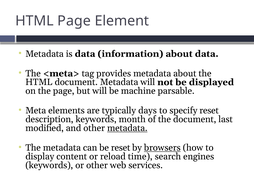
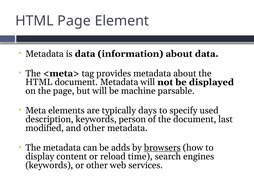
specify reset: reset -> used (209, 111)
month: month -> person (132, 120)
metadata underline: present -> none (127, 128)
be reset: reset -> adds (121, 148)
